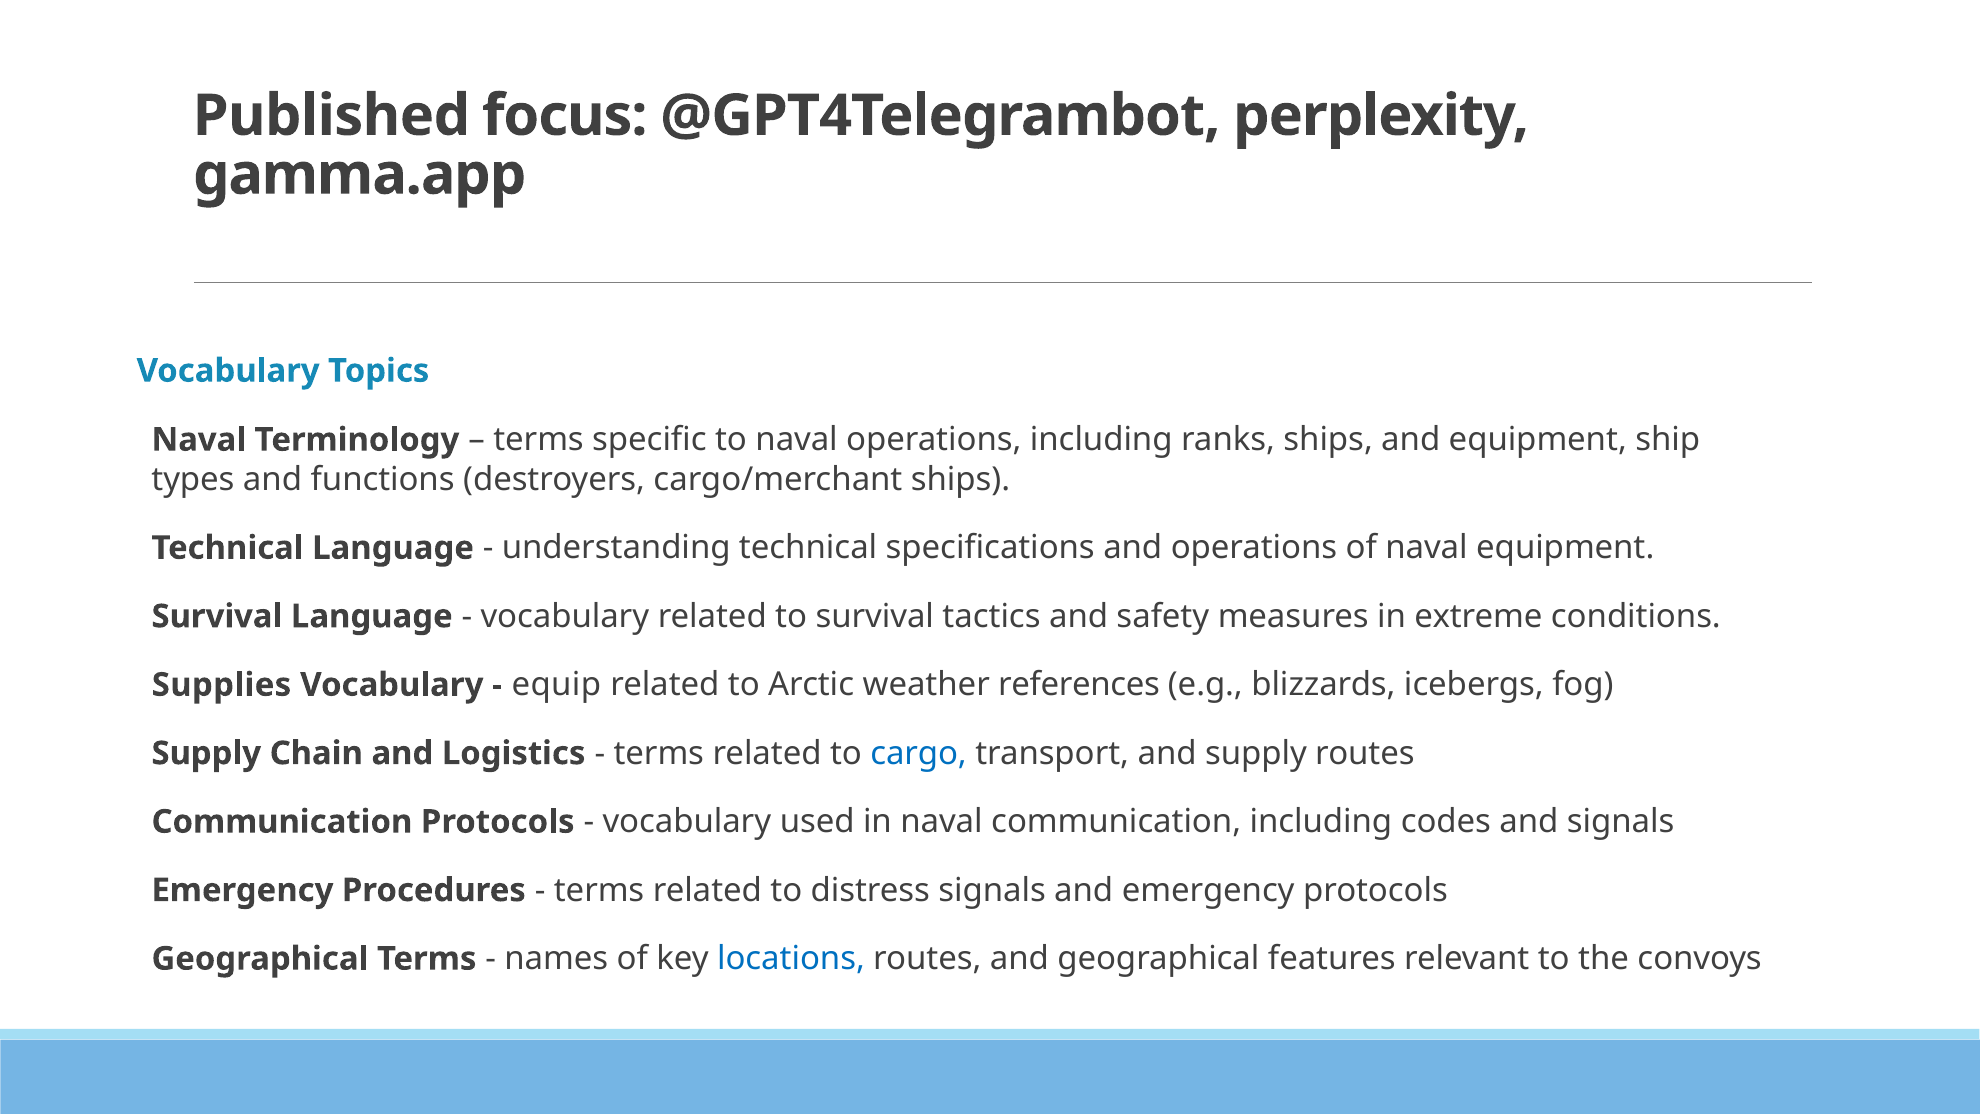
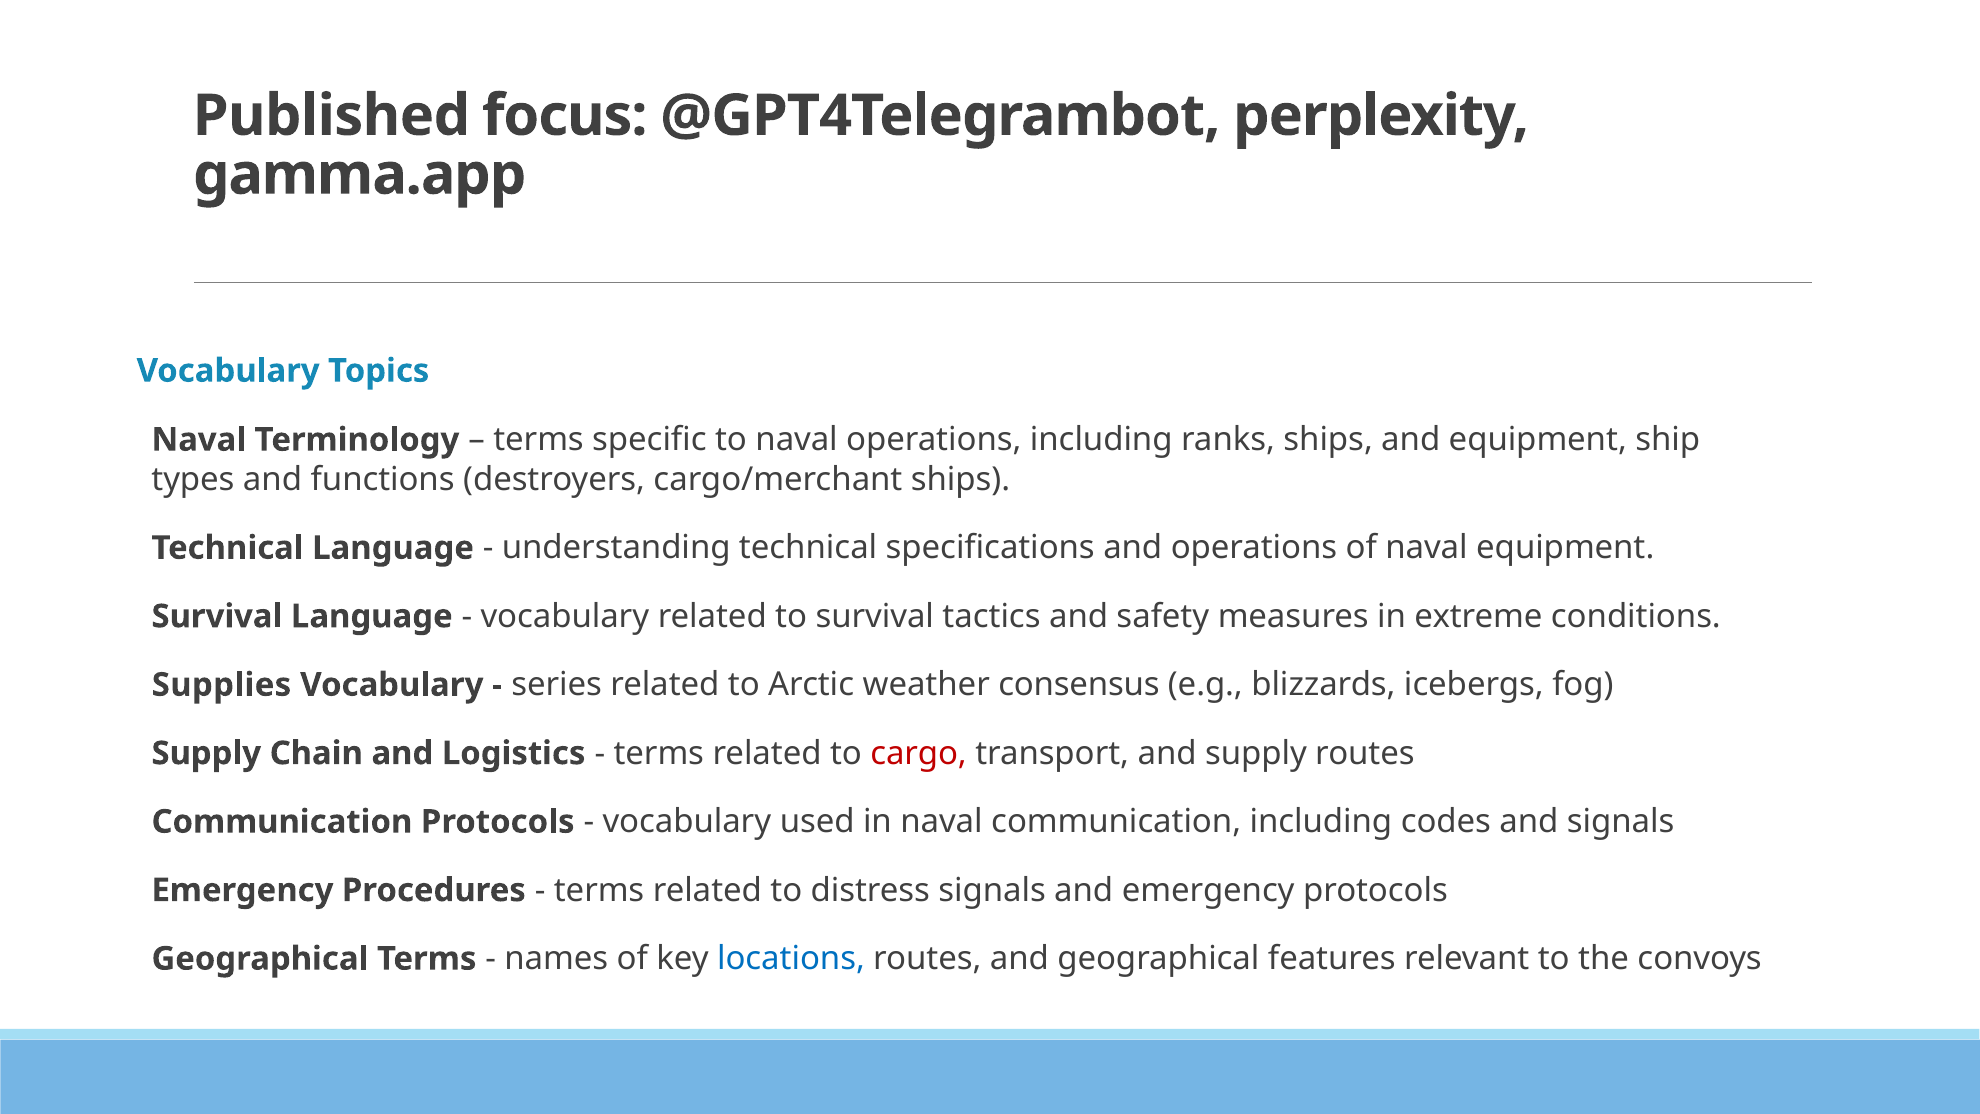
equip: equip -> series (557, 685)
references: references -> consensus (1079, 685)
cargo colour: blue -> red (919, 753)
